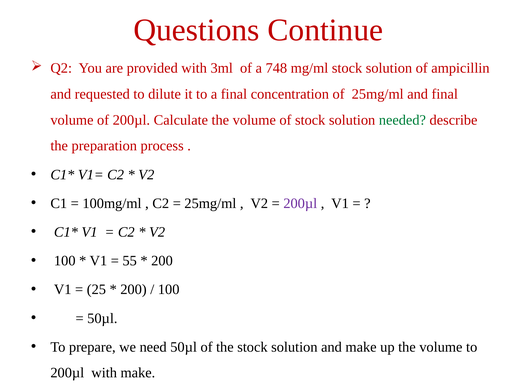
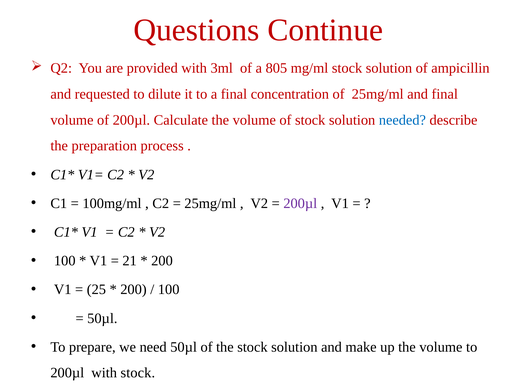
748: 748 -> 805 (276, 68)
needed colour: green -> blue (402, 120)
55: 55 -> 21 (130, 261)
with make: make -> stock (138, 373)
